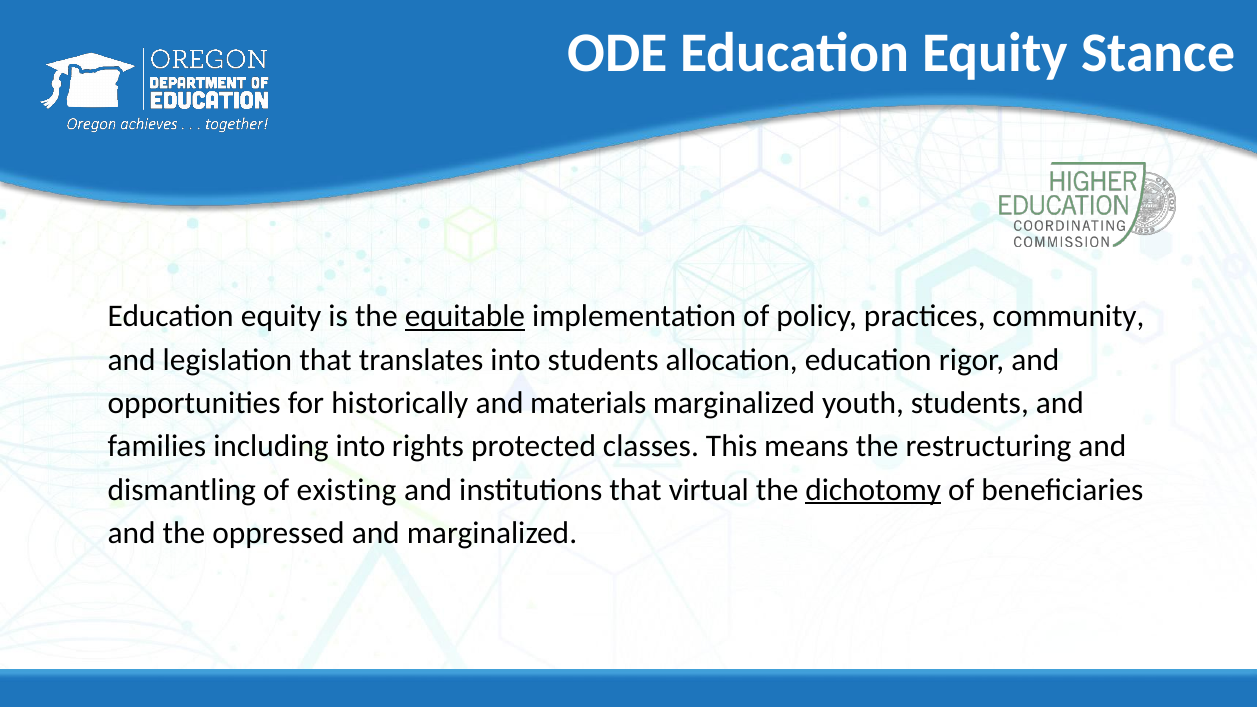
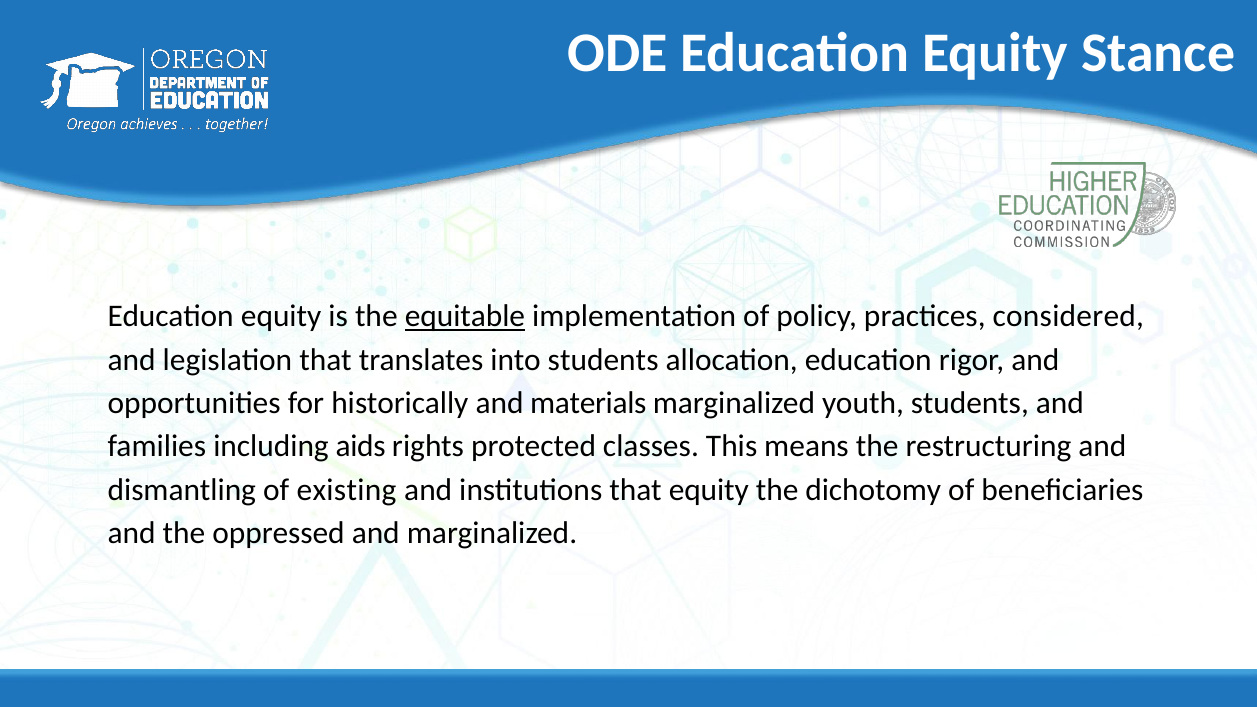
community: community -> considered (1068, 316)
including into: into -> aids (361, 446)
that virtual: virtual -> equity (709, 490)
dichotomy underline: present -> none (873, 490)
